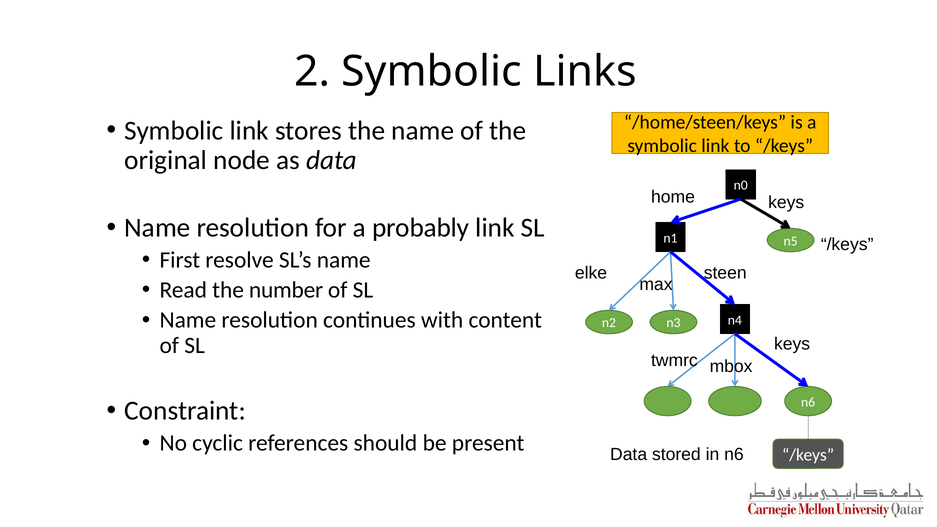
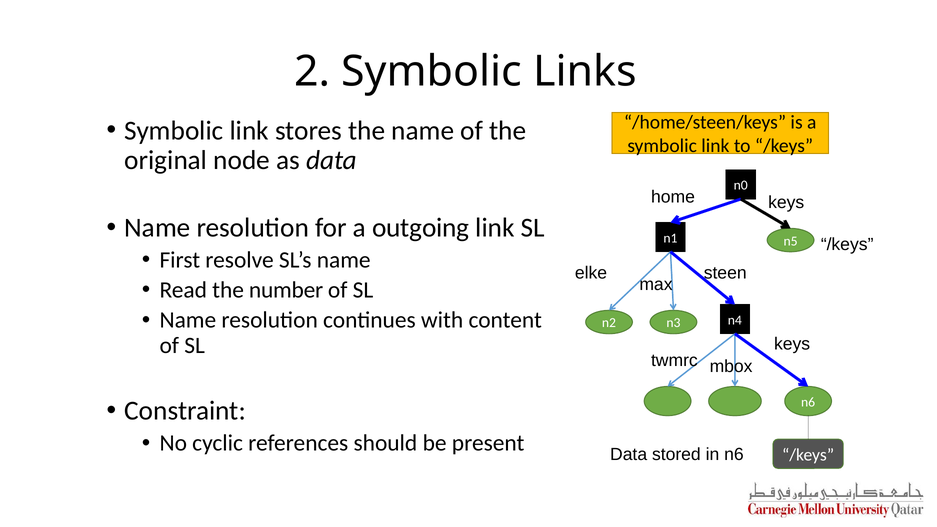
probably: probably -> outgoing (421, 228)
